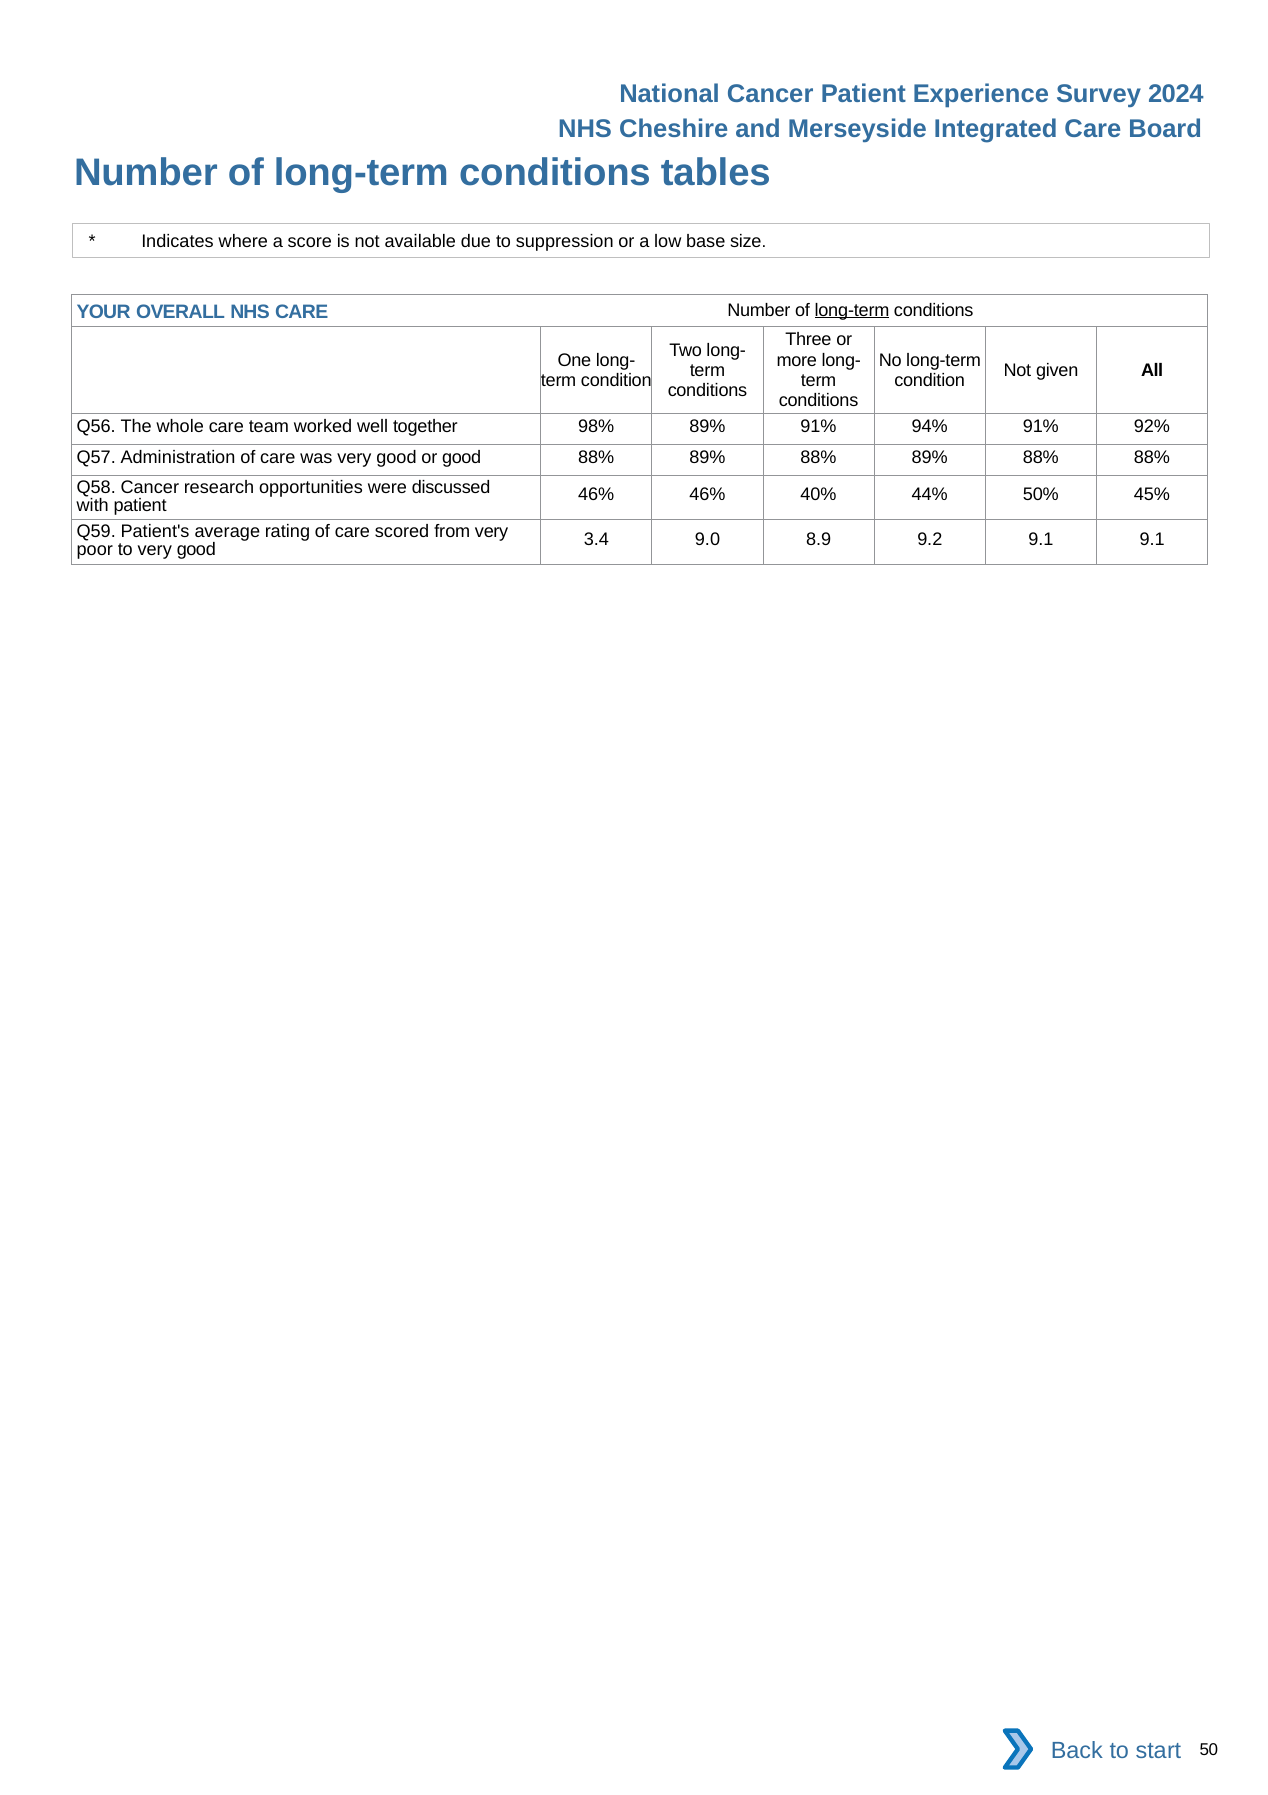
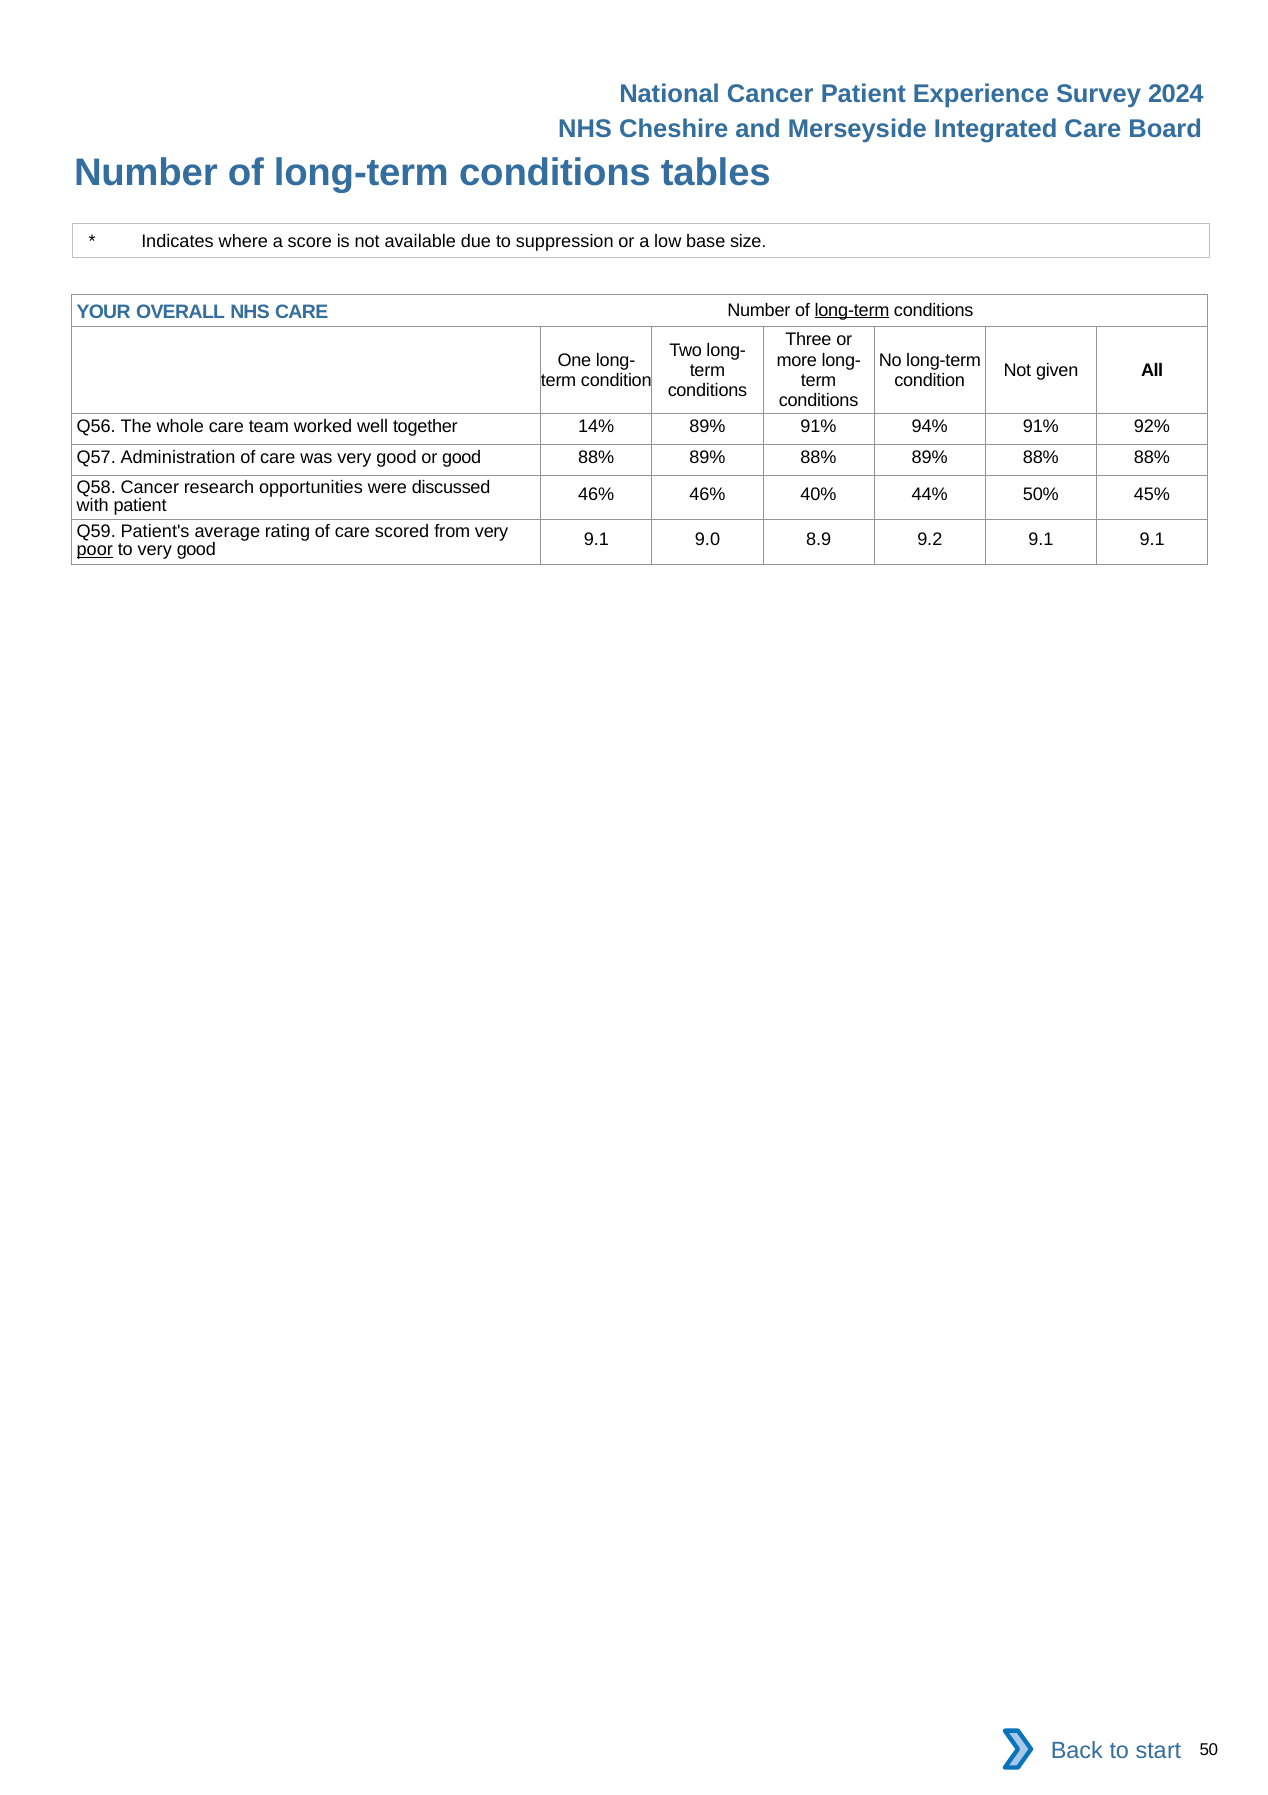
98%: 98% -> 14% (596, 426)
3.4: 3.4 -> 9.1 (596, 539)
poor underline: none -> present (95, 550)
